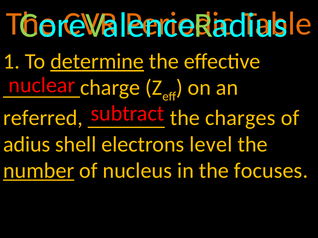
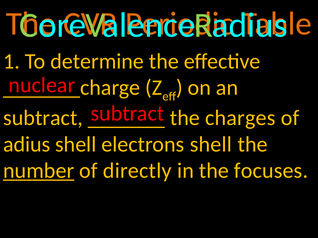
determine underline: present -> none (97, 61)
referred: referred -> subtract (43, 118)
electrons level: level -> shell (211, 145)
nucleus: nucleus -> directly (137, 171)
